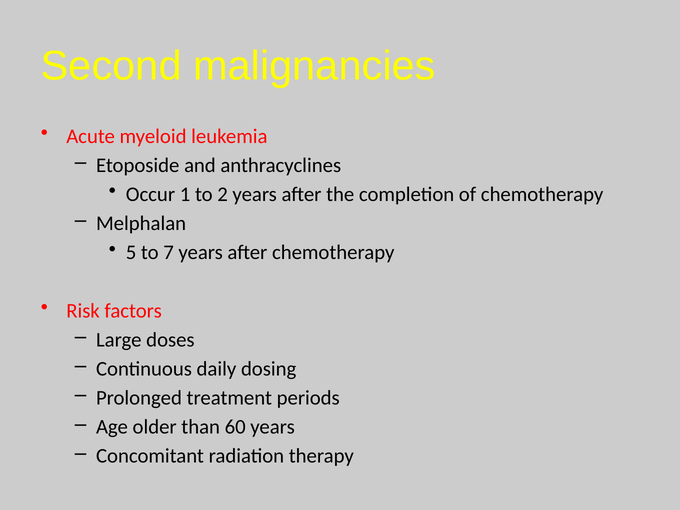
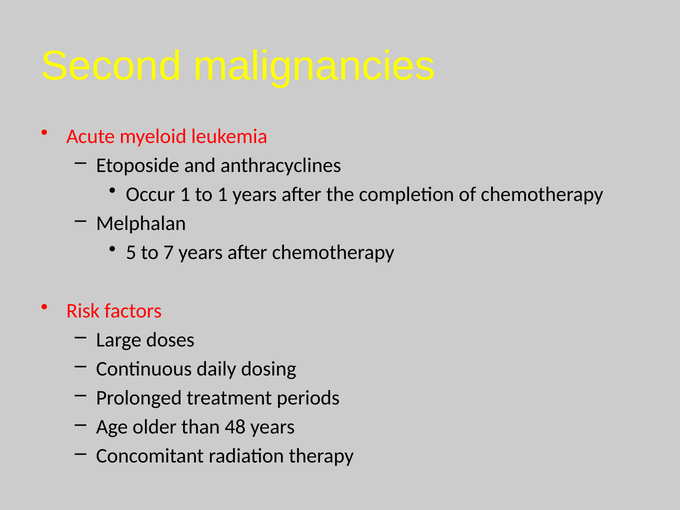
to 2: 2 -> 1 (223, 194)
60: 60 -> 48 (235, 427)
